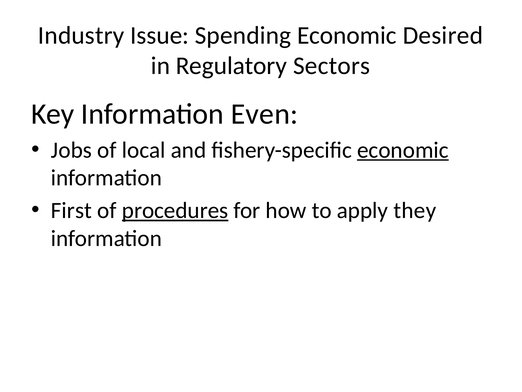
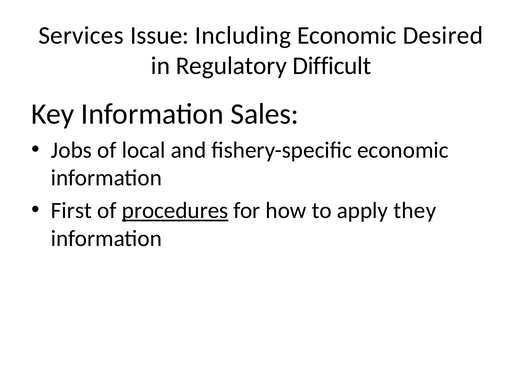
Industry: Industry -> Services (81, 35)
Spending: Spending -> Including (243, 35)
Sectors: Sectors -> Difficult (332, 66)
Even: Even -> Sales (265, 114)
economic underline: present -> none (403, 150)
